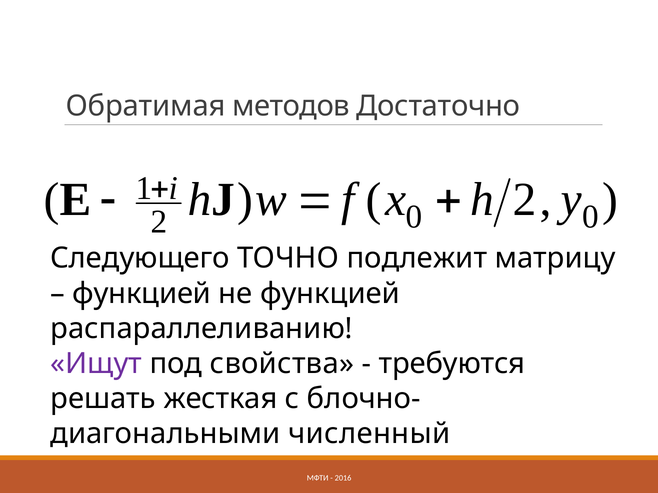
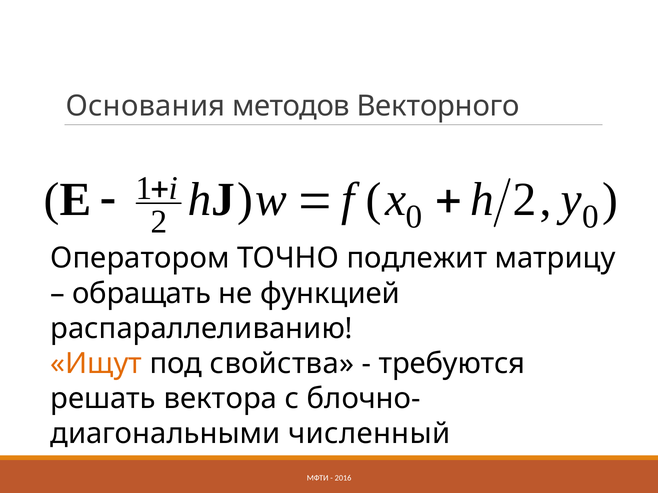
Обратимая: Обратимая -> Основания (146, 106)
Достаточно: Достаточно -> Векторного (438, 106)
Следующего: Следующего -> Оператором (140, 259)
функцией: функцией -> обращать (142, 294)
Ищут colour: purple -> orange (96, 364)
жесткая: жесткая -> вектора (220, 399)
